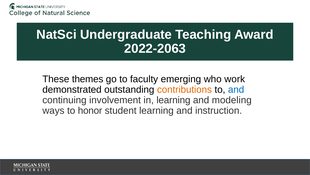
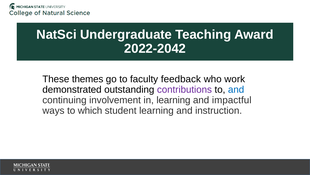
2022-2063: 2022-2063 -> 2022-2042 (155, 48)
emerging: emerging -> feedback (181, 79)
contributions colour: orange -> purple (184, 89)
modeling: modeling -> impactful (232, 100)
honor: honor -> which (90, 110)
